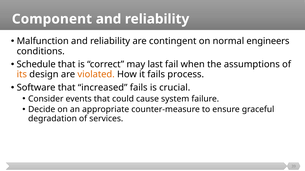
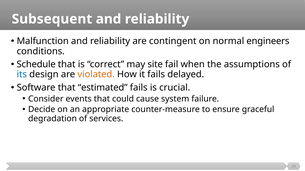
Component: Component -> Subsequent (52, 19)
last: last -> site (155, 65)
its colour: orange -> blue (22, 75)
process: process -> delayed (186, 75)
increased: increased -> estimated (103, 88)
